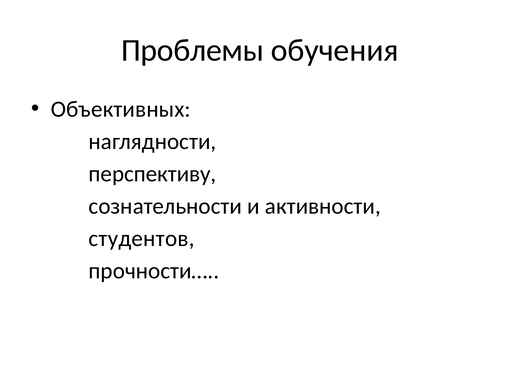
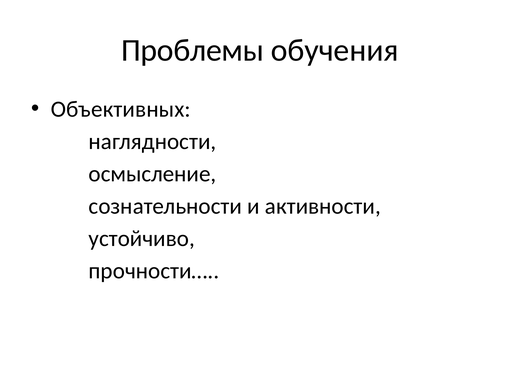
перспективу: перспективу -> осмысление (152, 174)
студентов: студентов -> устойчиво (142, 239)
